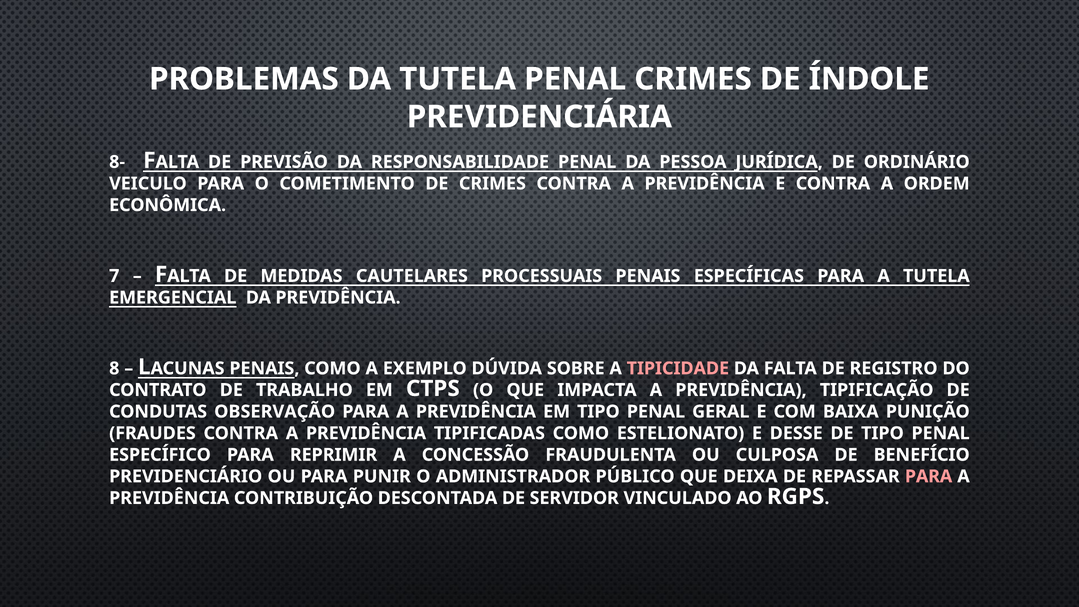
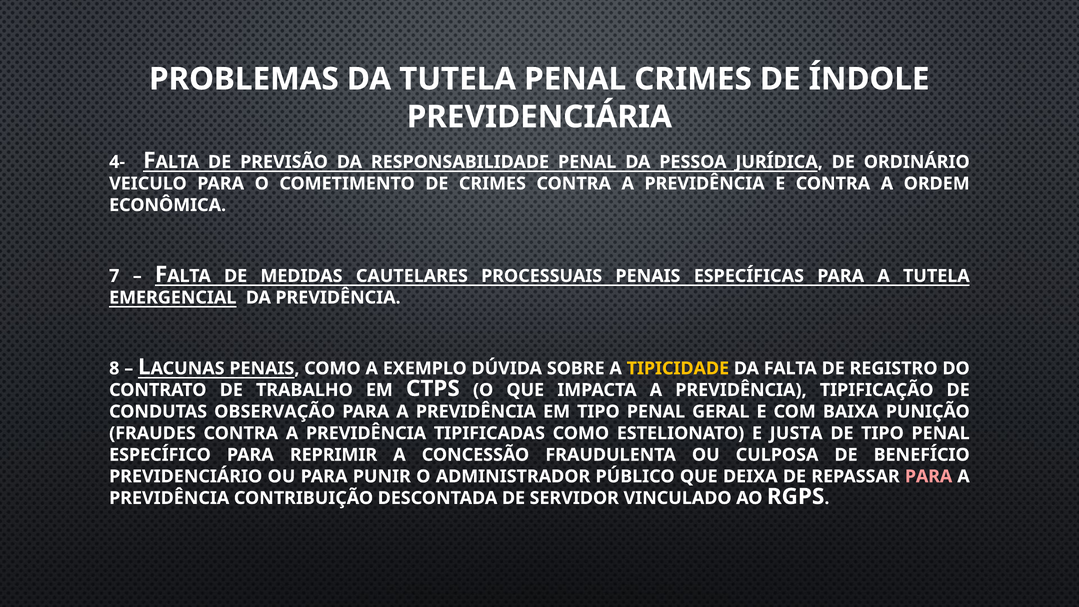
8-: 8- -> 4- (117, 162)
TIPICIDADE colour: pink -> yellow (678, 368)
DESSE: DESSE -> JUSTA (796, 433)
